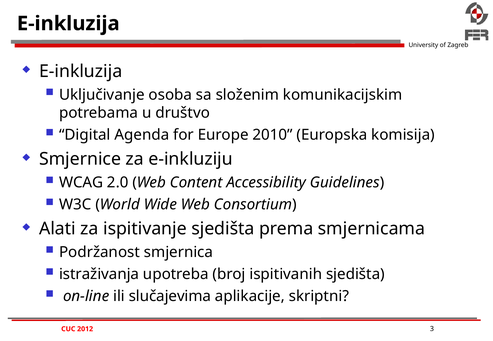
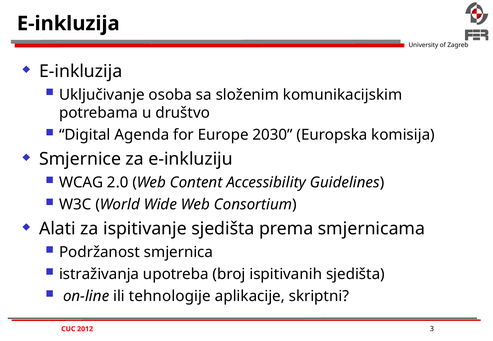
2010: 2010 -> 2030 (273, 135)
slučajevima: slučajevima -> tehnologije (170, 296)
